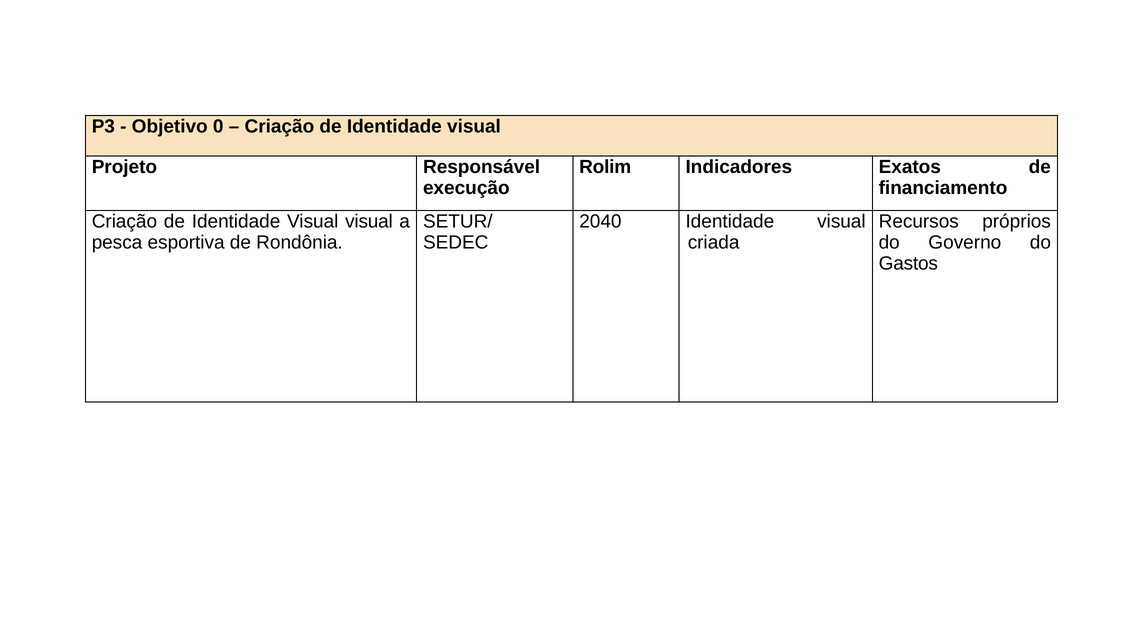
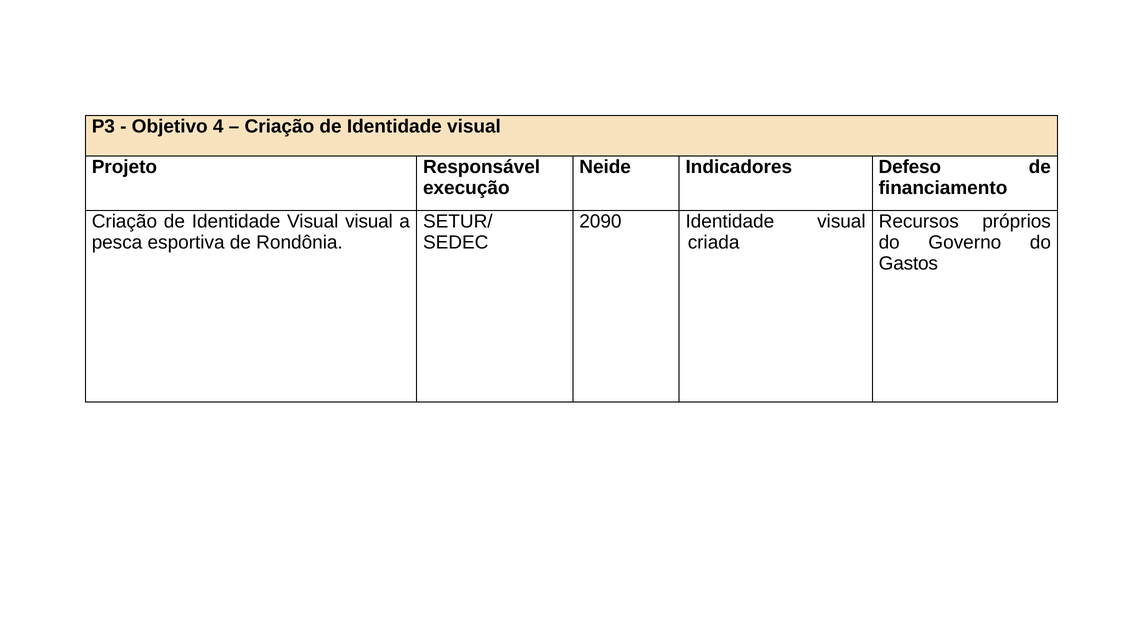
0: 0 -> 4 (218, 126)
Rolim: Rolim -> Neide (605, 167)
Exatos: Exatos -> Defeso (910, 167)
2040: 2040 -> 2090 (600, 221)
